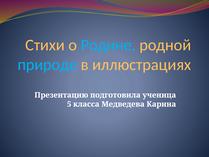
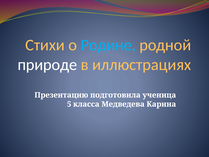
природе colour: light blue -> white (47, 65)
